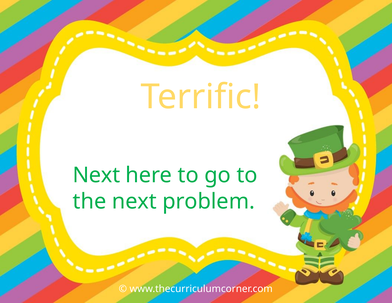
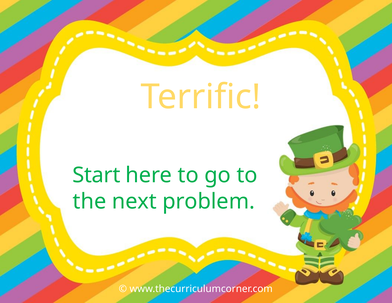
Next: Next -> Start (96, 175)
